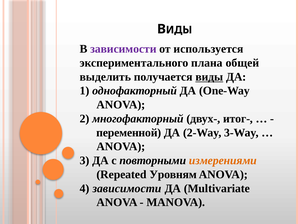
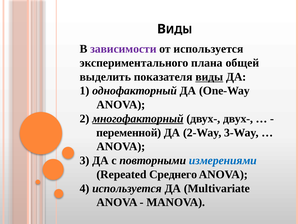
получается: получается -> показателя (163, 77)
многофакторный underline: none -> present (138, 118)
двух- итог-: итог- -> двух- (238, 118)
измерениями colour: orange -> blue (223, 160)
Уровням: Уровням -> Среднего (173, 174)
4 зависимости: зависимости -> используется (127, 188)
